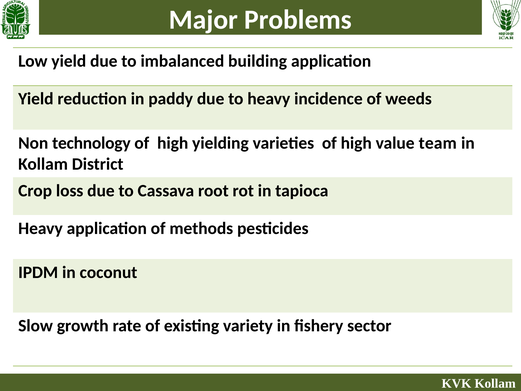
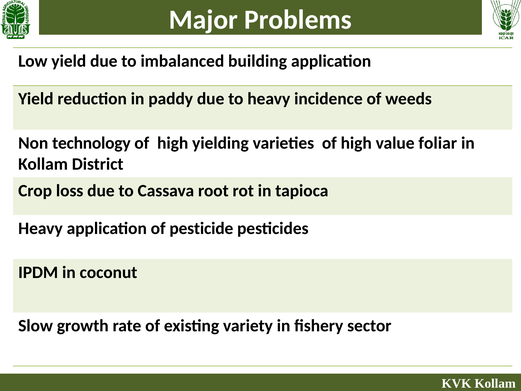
team: team -> foliar (438, 143)
methods: methods -> pesticide (201, 228)
